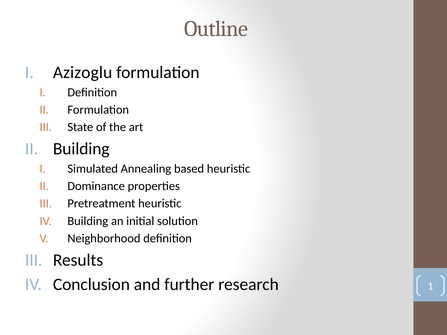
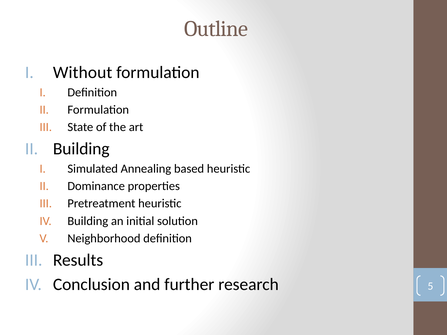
Azizoglu: Azizoglu -> Without (83, 72)
1: 1 -> 5 (430, 286)
